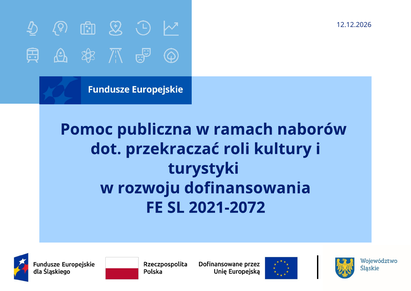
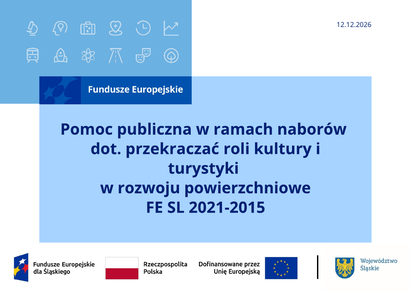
dofinansowania: dofinansowania -> powierzchniowe (248, 188)
2021-2072: 2021-2072 -> 2021-2015 (227, 207)
